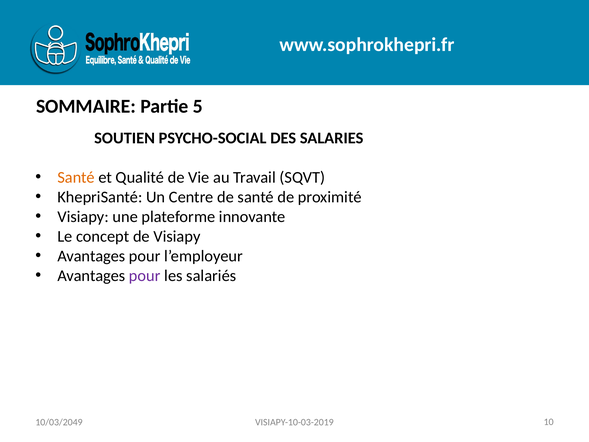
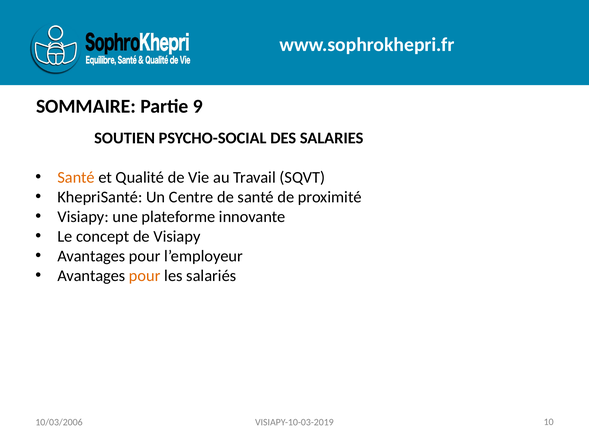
5: 5 -> 9 (198, 106)
pour colour: purple -> orange (145, 276)
10/03/2049: 10/03/2049 -> 10/03/2006 (59, 422)
